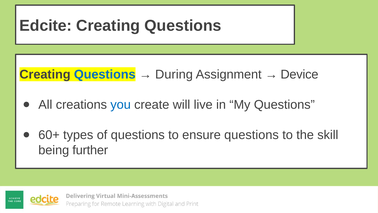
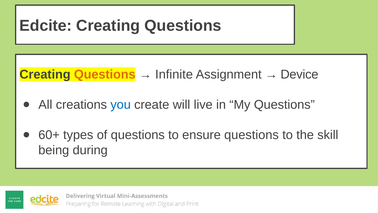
Questions colour: blue -> orange (105, 74)
During: During -> Infinite (174, 74)
further: further -> during (90, 150)
